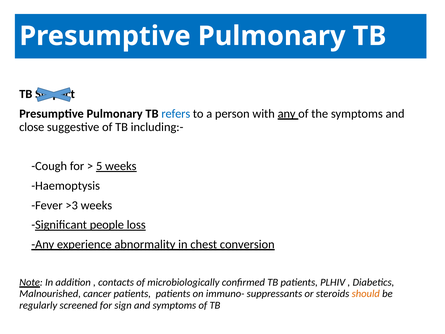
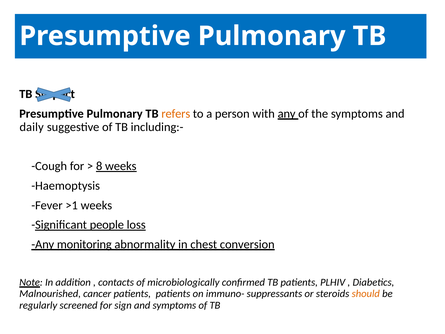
refers colour: blue -> orange (176, 114)
close: close -> daily (32, 127)
5: 5 -> 8 (99, 166)
>3: >3 -> >1 (72, 205)
experience: experience -> monitoring (84, 244)
